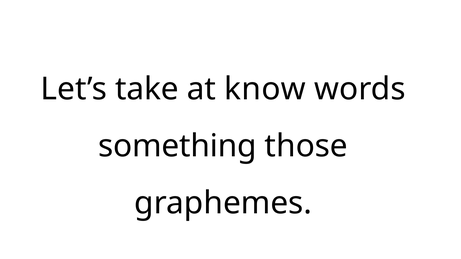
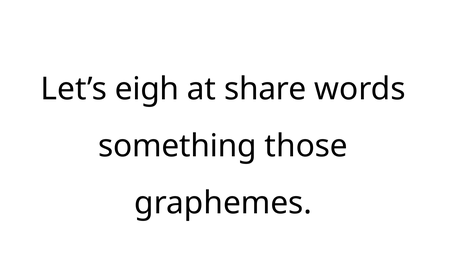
take: take -> eigh (147, 89)
know: know -> share (265, 89)
